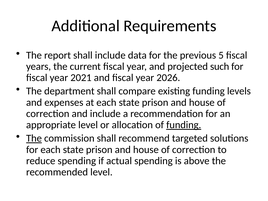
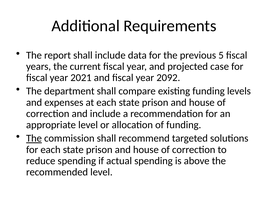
such: such -> case (220, 66)
2026: 2026 -> 2092 (168, 78)
funding underline: present -> none (184, 125)
